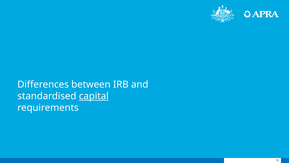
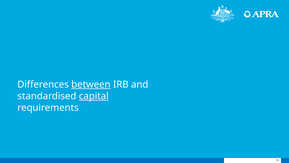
between underline: none -> present (91, 84)
